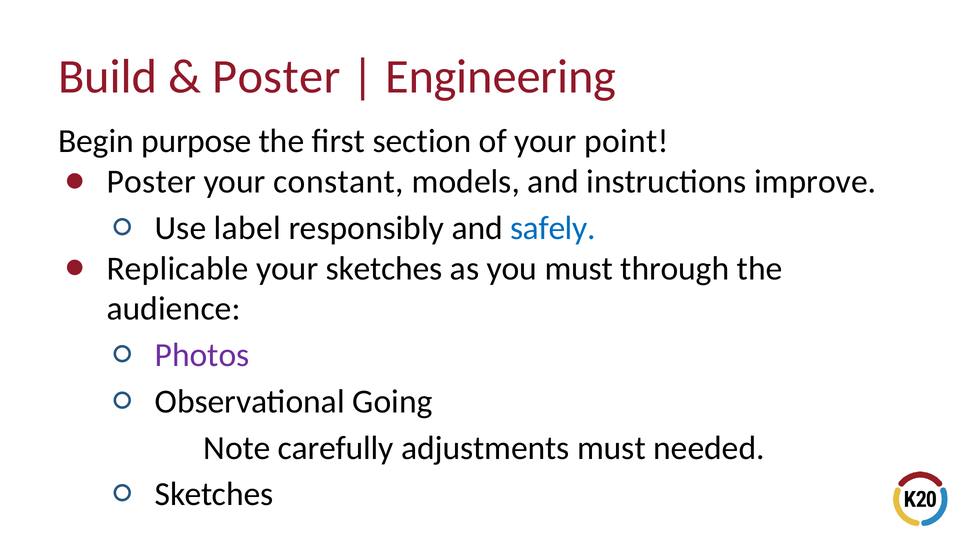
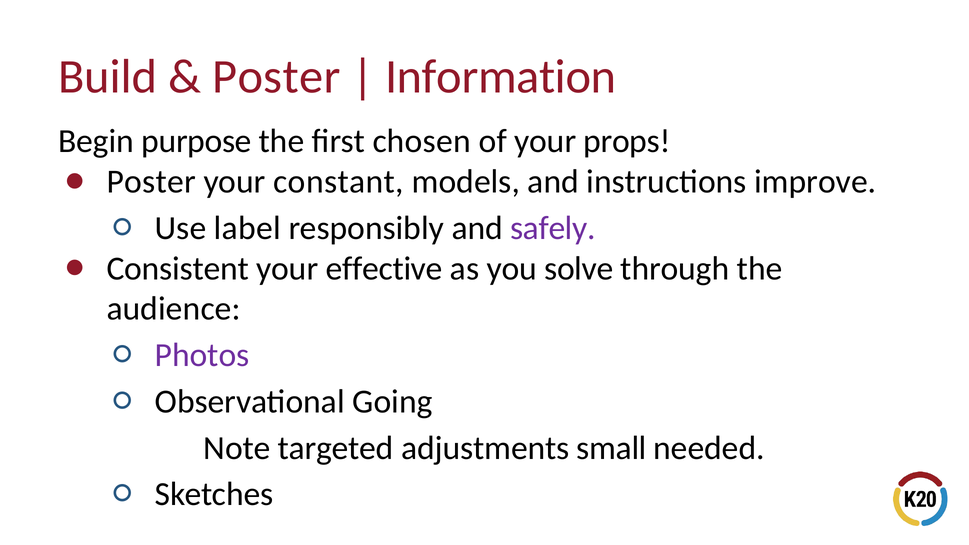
Engineering: Engineering -> Information (501, 77)
section: section -> chosen (422, 141)
point: point -> props (627, 141)
safely colour: blue -> purple (553, 228)
Replicable: Replicable -> Consistent (178, 268)
your sketches: sketches -> effective (384, 268)
you must: must -> solve (579, 268)
carefully: carefully -> targeted (336, 448)
adjustments must: must -> small (612, 448)
